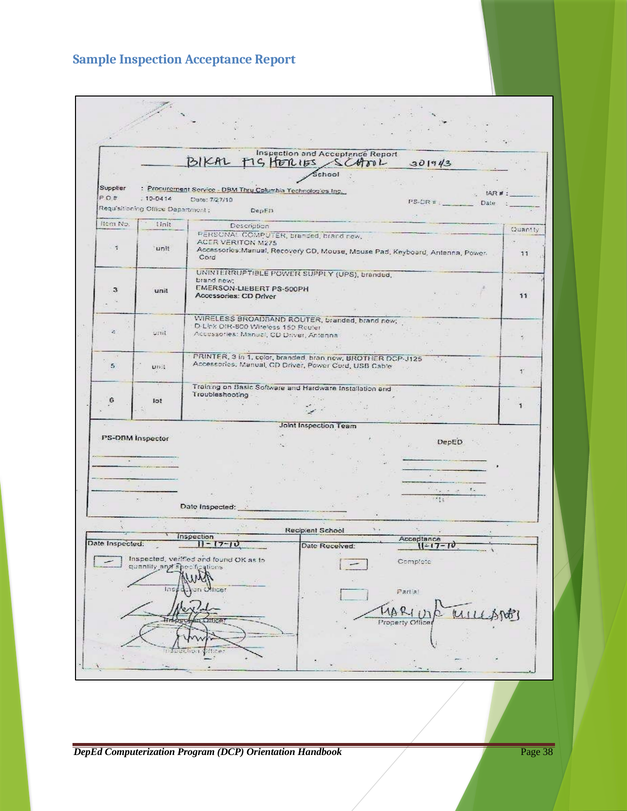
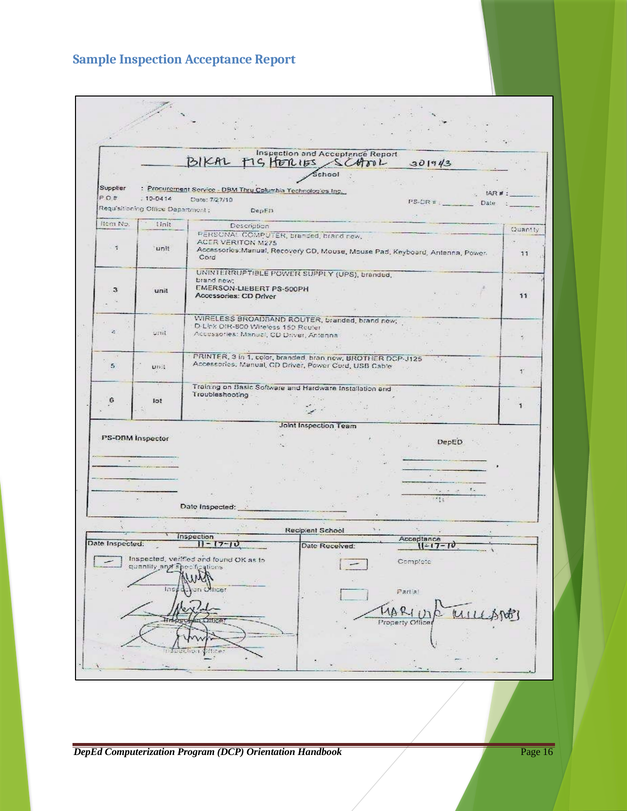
38: 38 -> 16 (548, 752)
